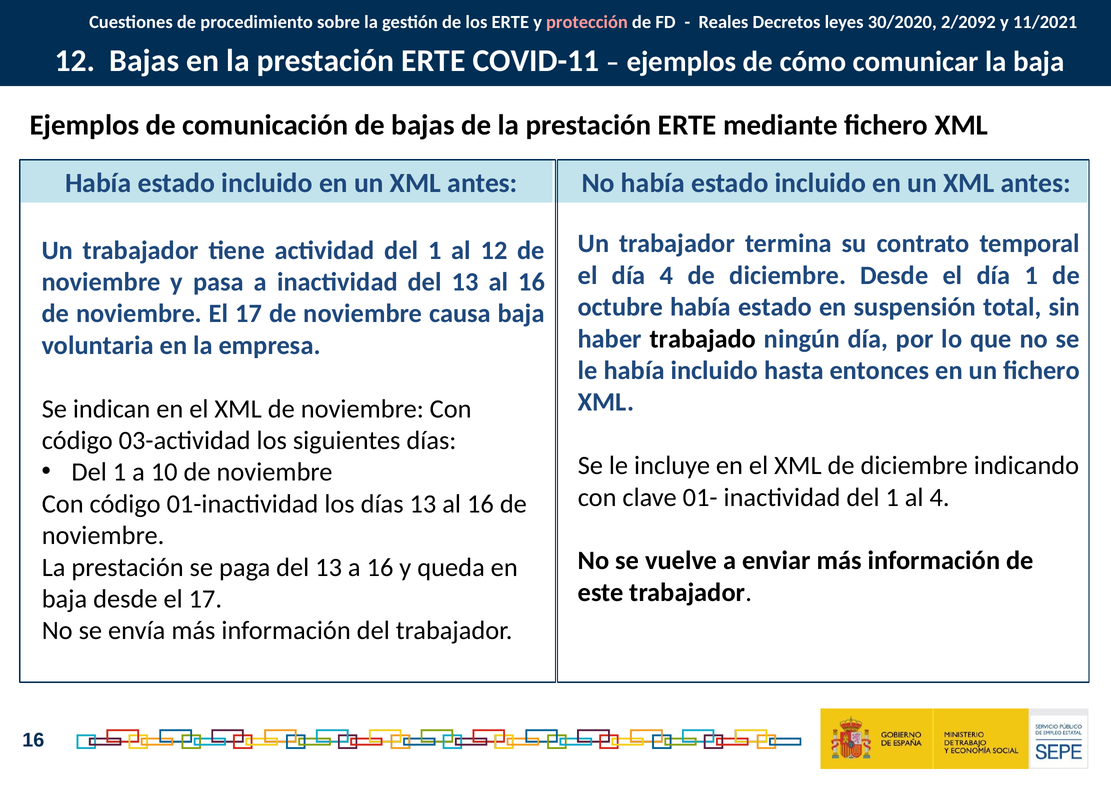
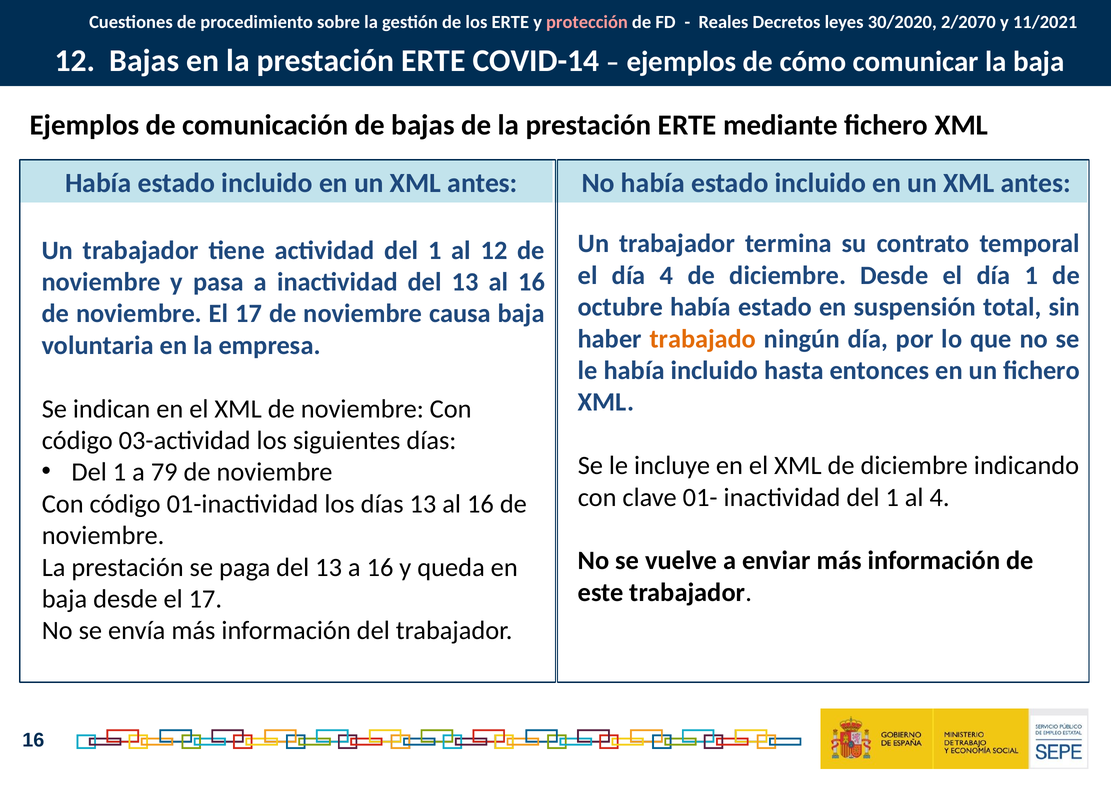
2/2092: 2/2092 -> 2/2070 (968, 22)
COVID-11: COVID-11 -> COVID-14 (536, 61)
trabajado colour: black -> orange (703, 339)
10: 10 -> 79 (164, 472)
